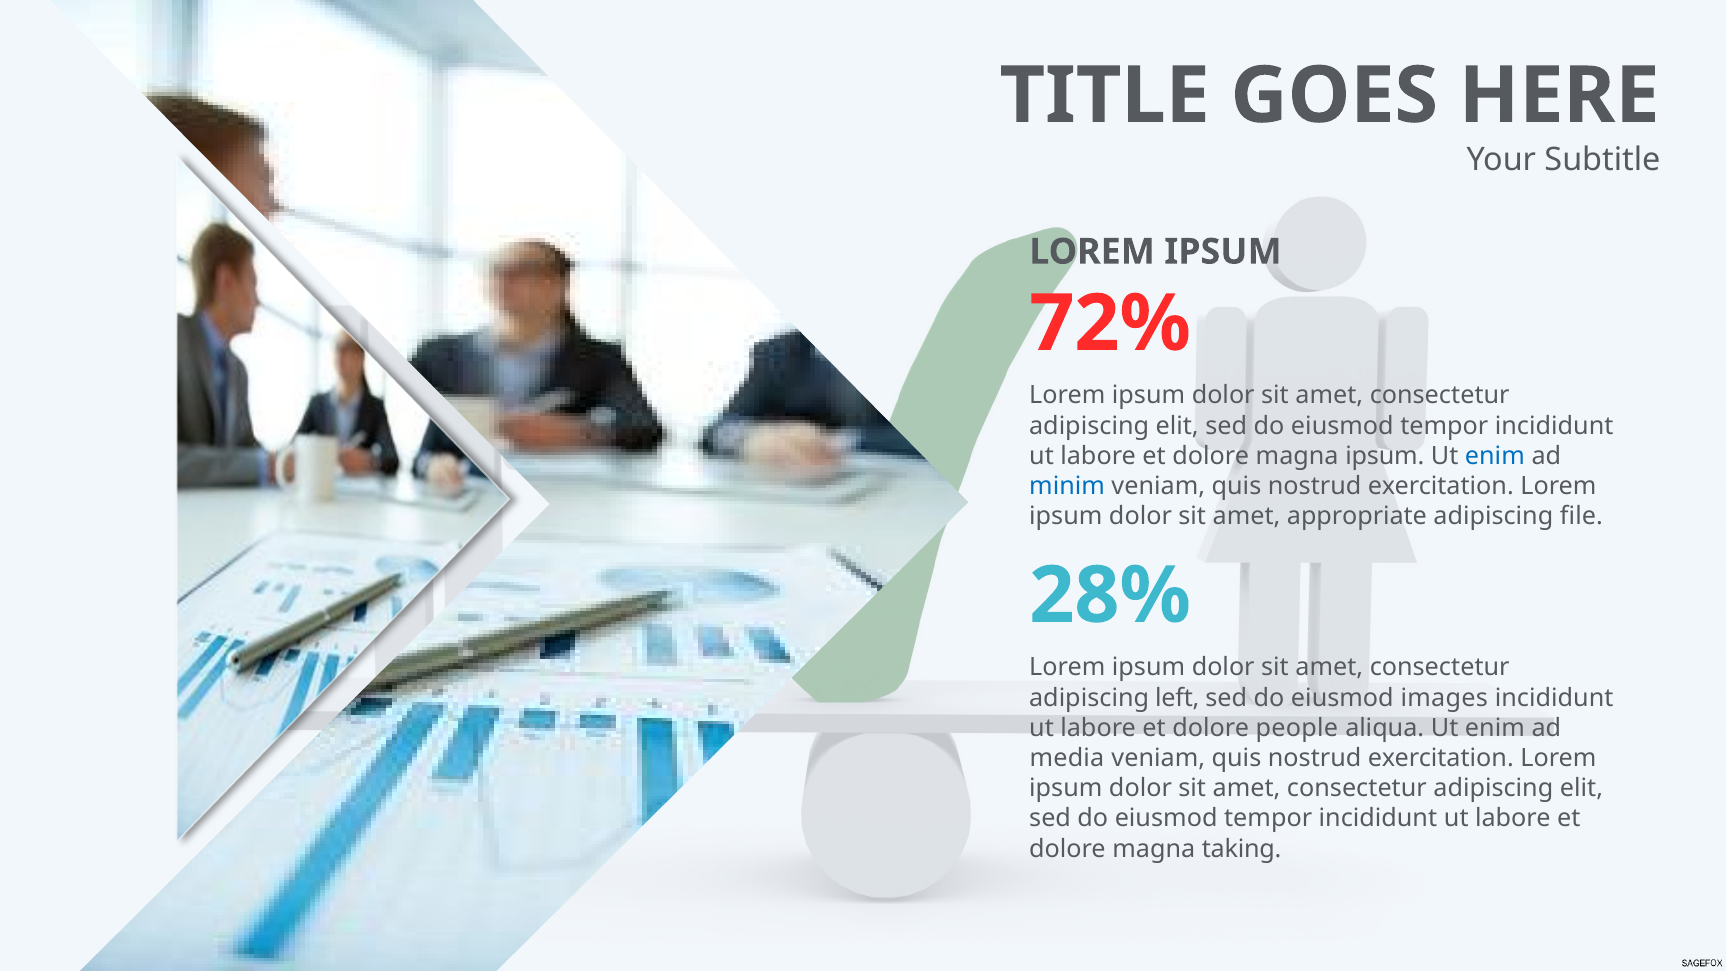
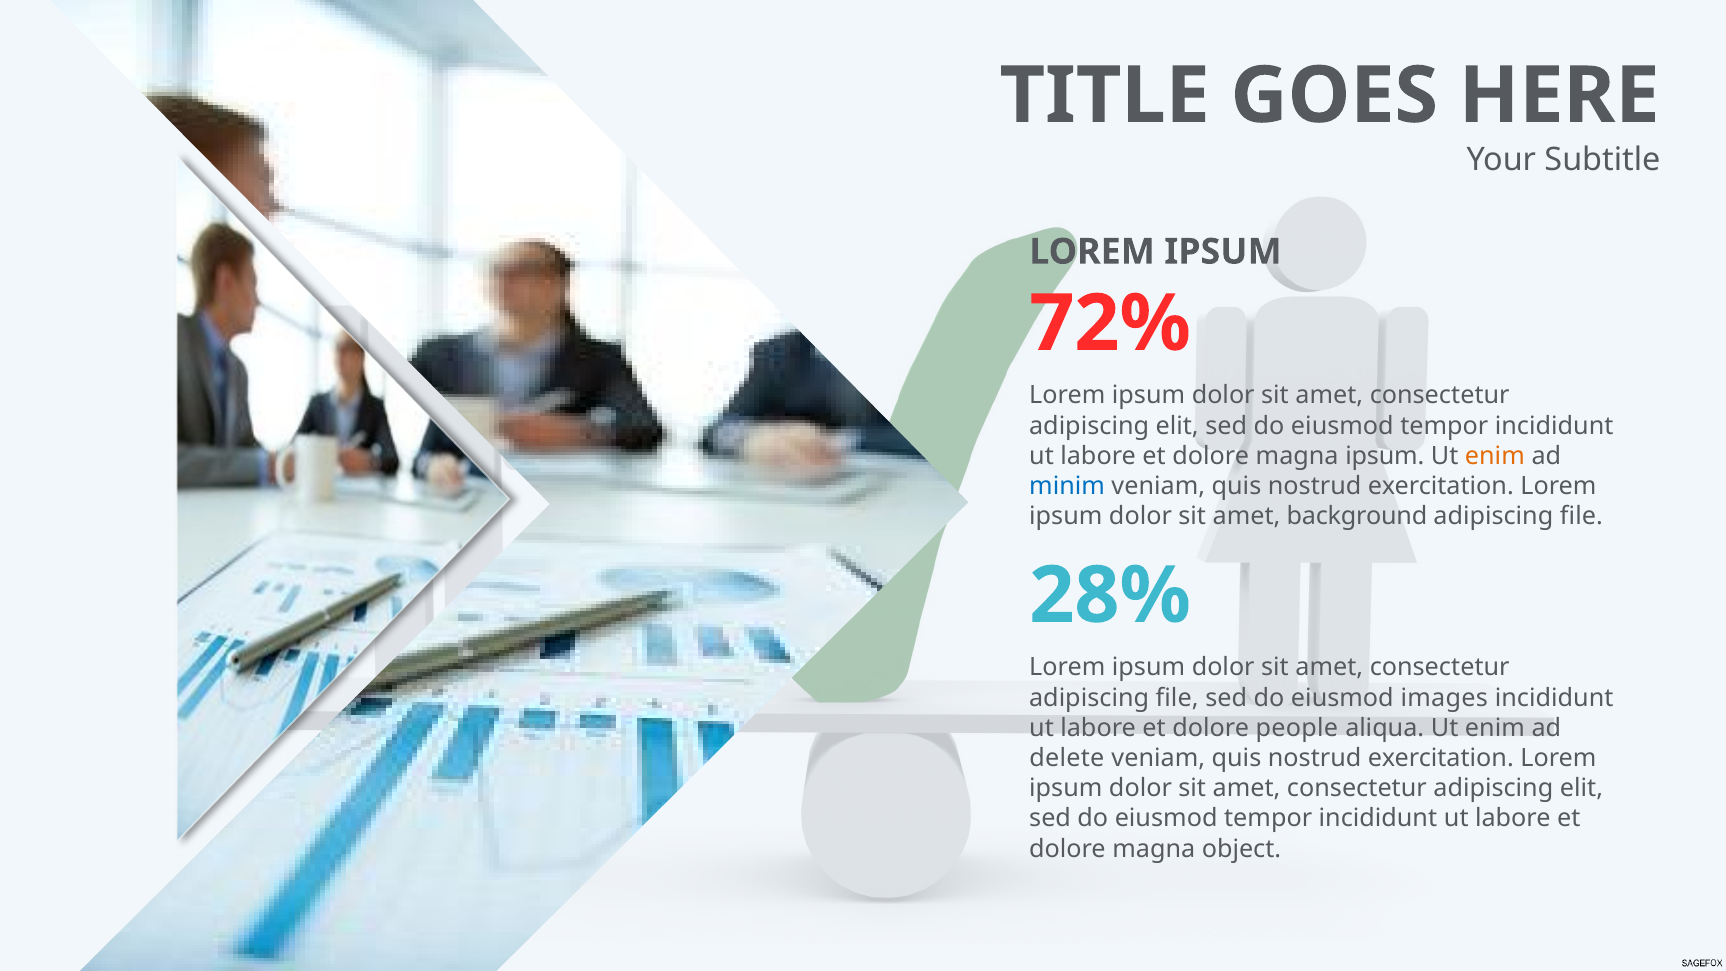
enim colour: blue -> orange (1495, 456)
appropriate: appropriate -> background (1357, 516)
left: left -> file (1177, 698)
media: media -> delete (1067, 758)
taking: taking -> object (1241, 849)
